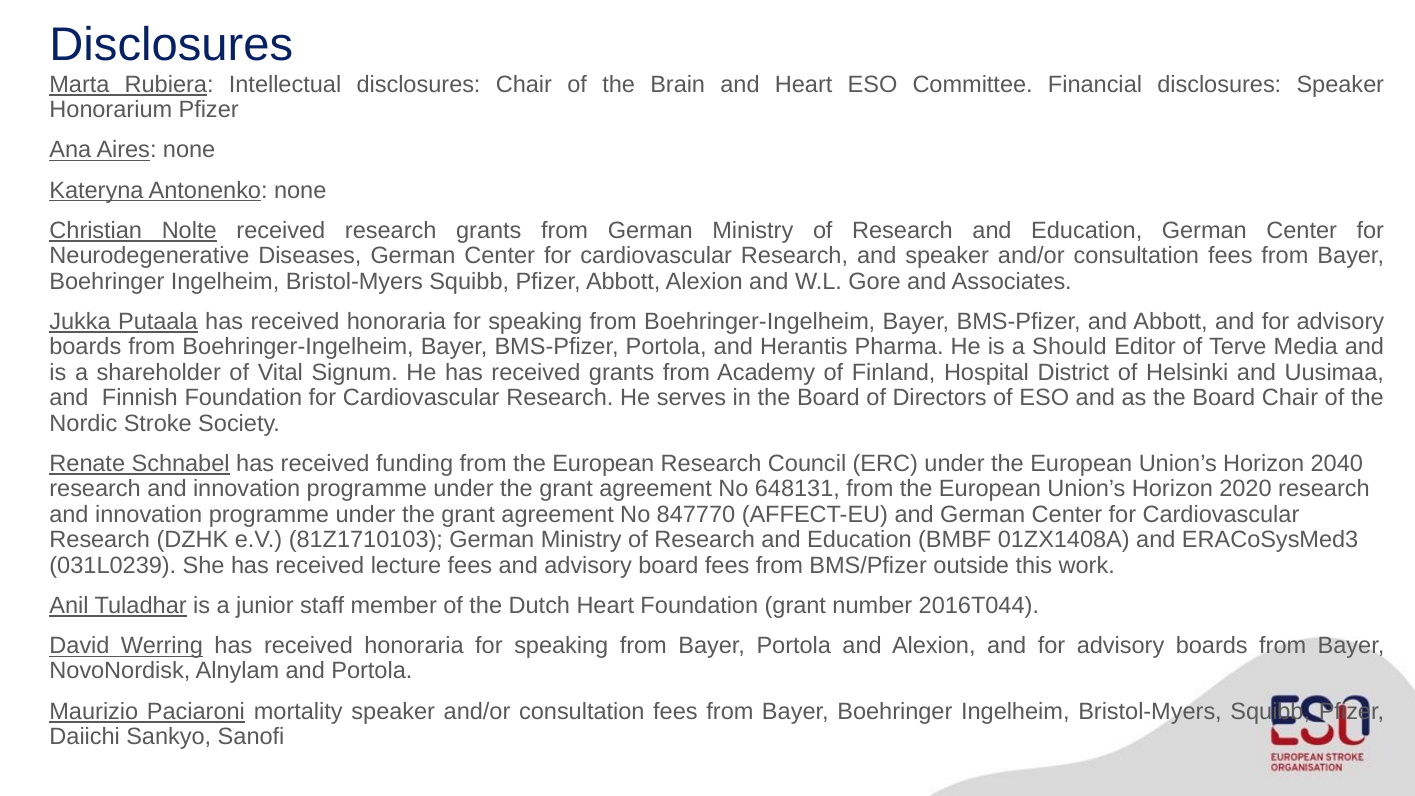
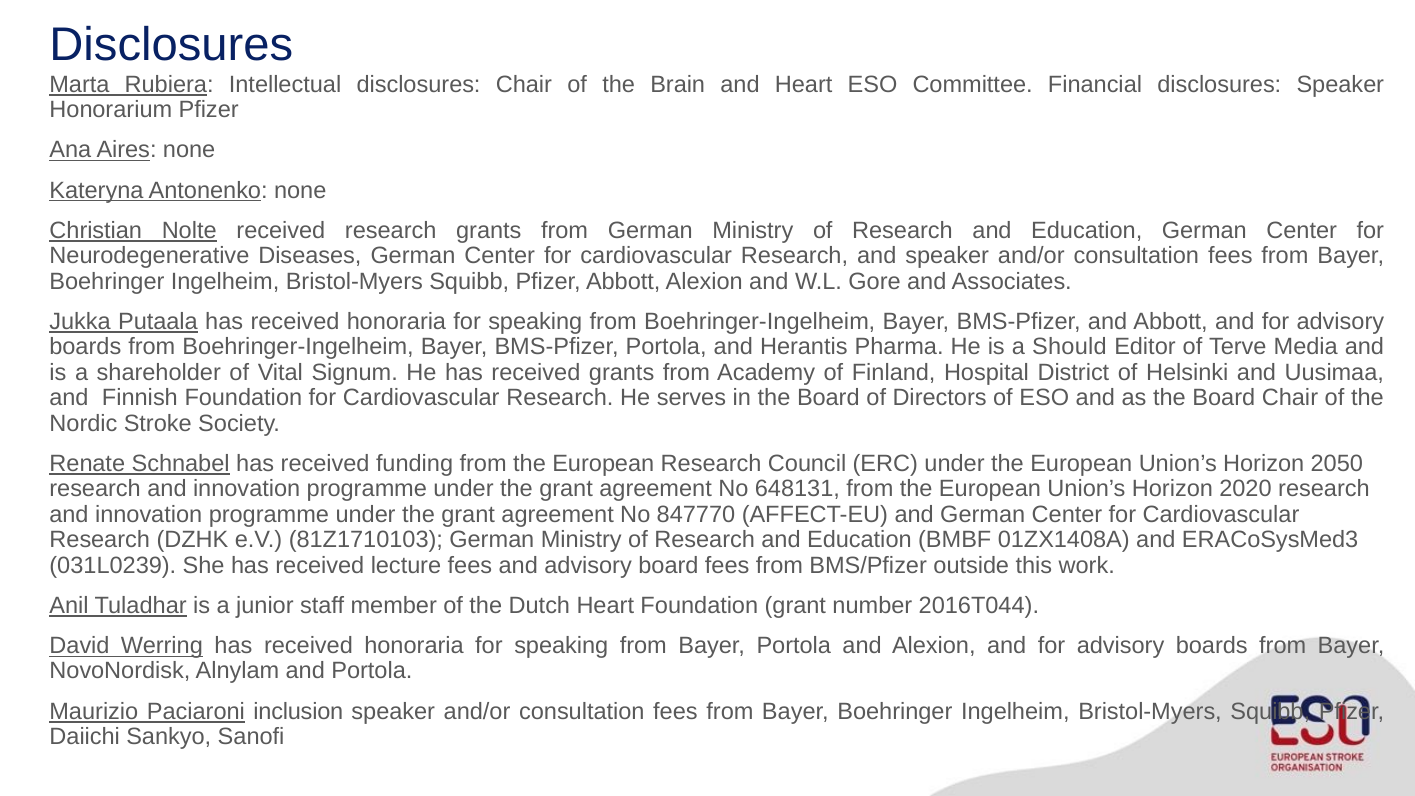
2040: 2040 -> 2050 (1337, 464)
mortality: mortality -> inclusion (298, 711)
